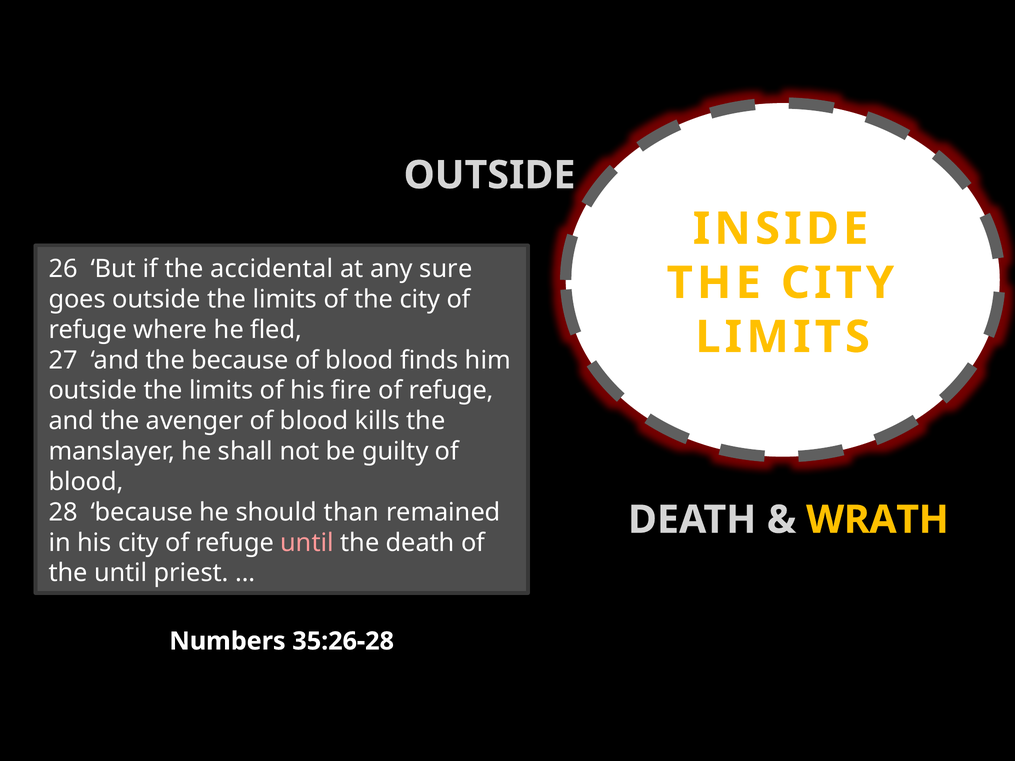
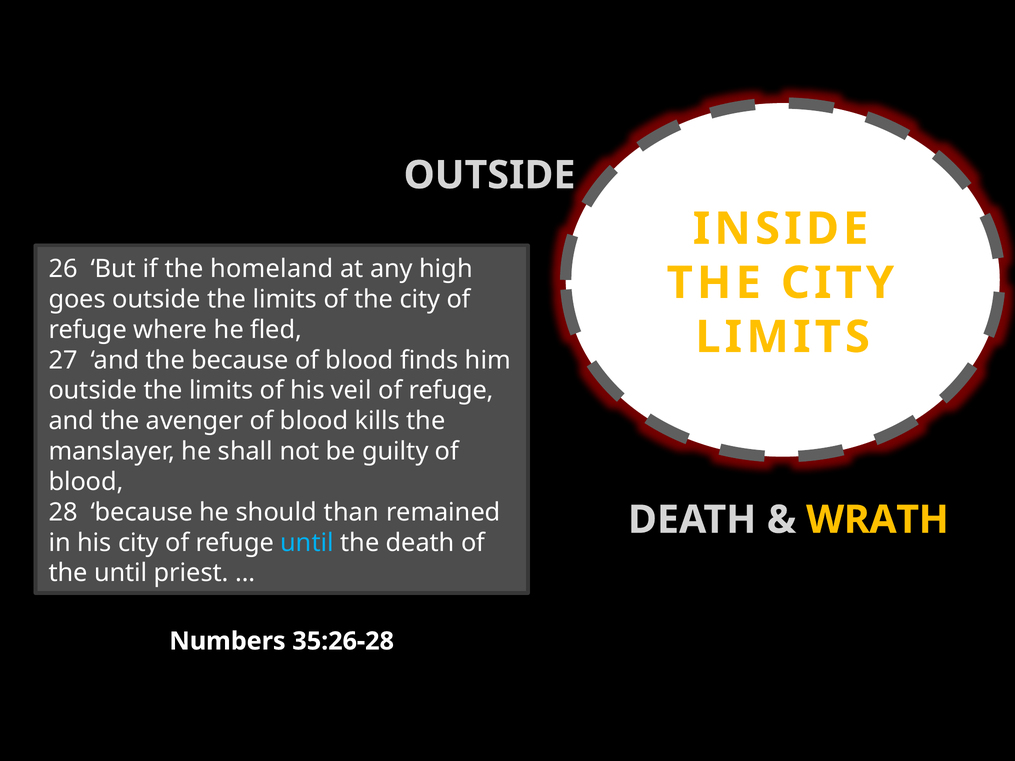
accidental: accidental -> homeland (272, 269)
sure: sure -> high (446, 269)
fire: fire -> veil (351, 391)
until colour: pink -> light blue (307, 543)
